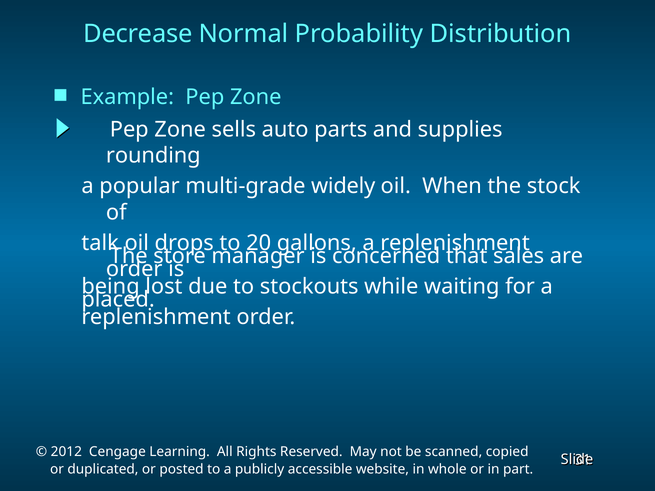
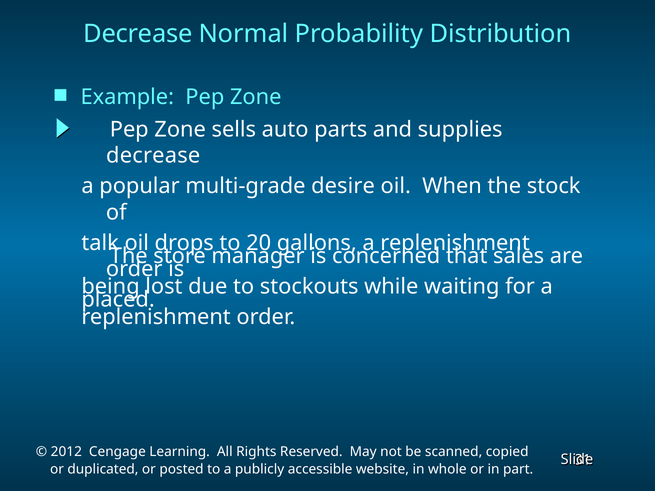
rounding: rounding -> decrease (153, 156)
widely: widely -> desire (343, 186)
